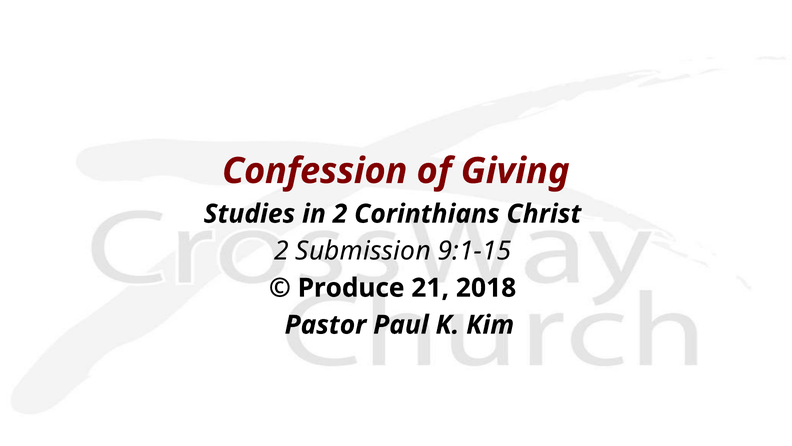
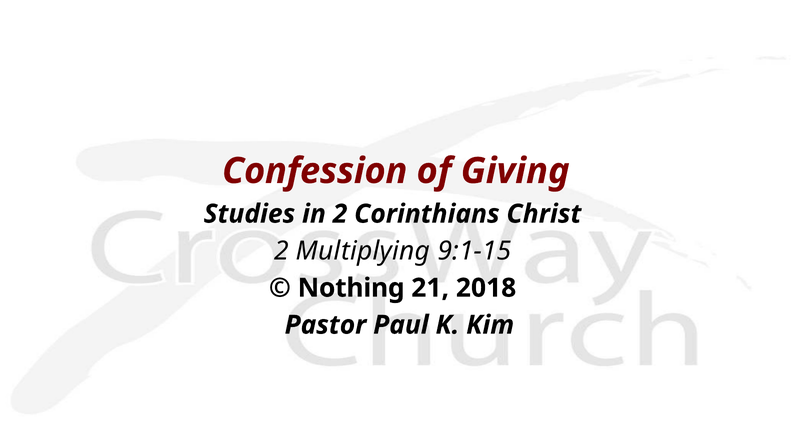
Submission: Submission -> Multiplying (363, 251)
Produce: Produce -> Nothing (351, 288)
